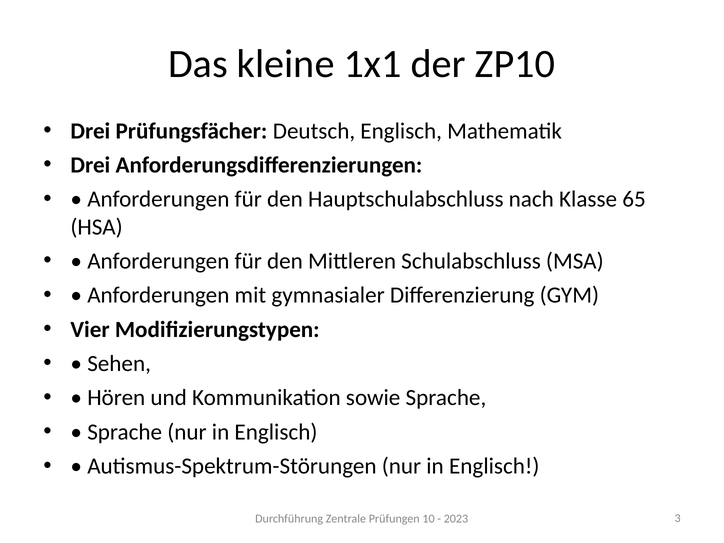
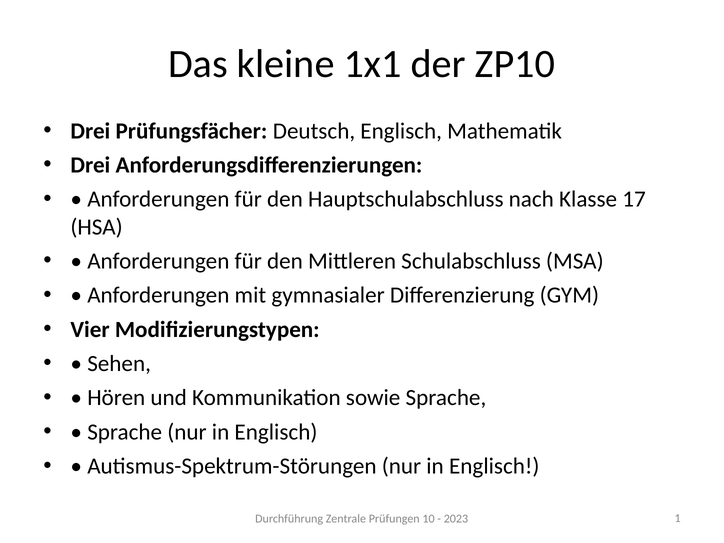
65: 65 -> 17 (634, 199)
3: 3 -> 1 (678, 518)
